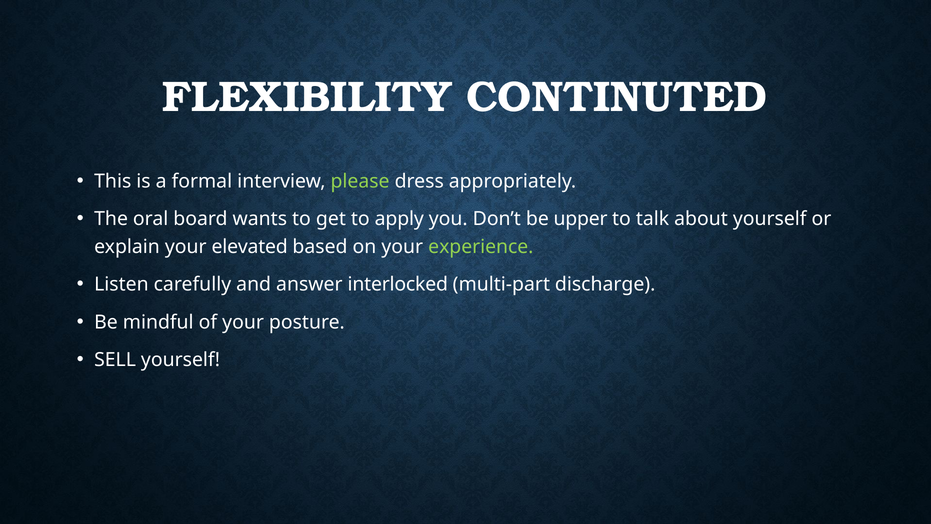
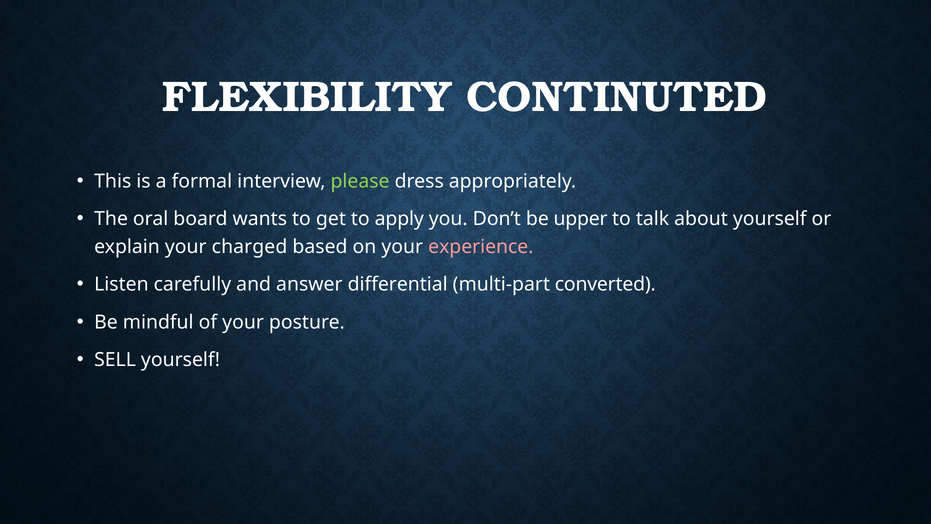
elevated: elevated -> charged (250, 247)
experience colour: light green -> pink (481, 247)
interlocked: interlocked -> differential (398, 284)
discharge: discharge -> converted (605, 284)
